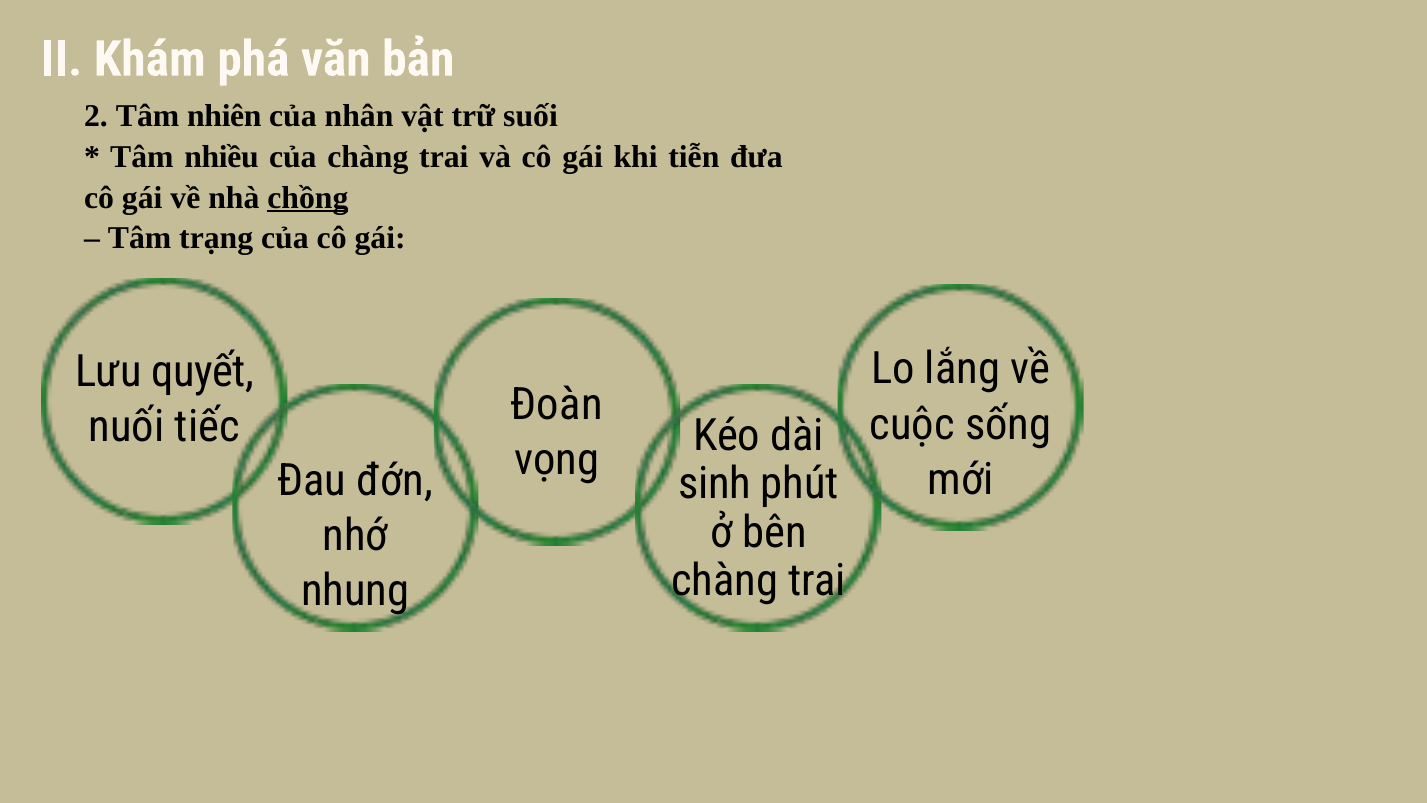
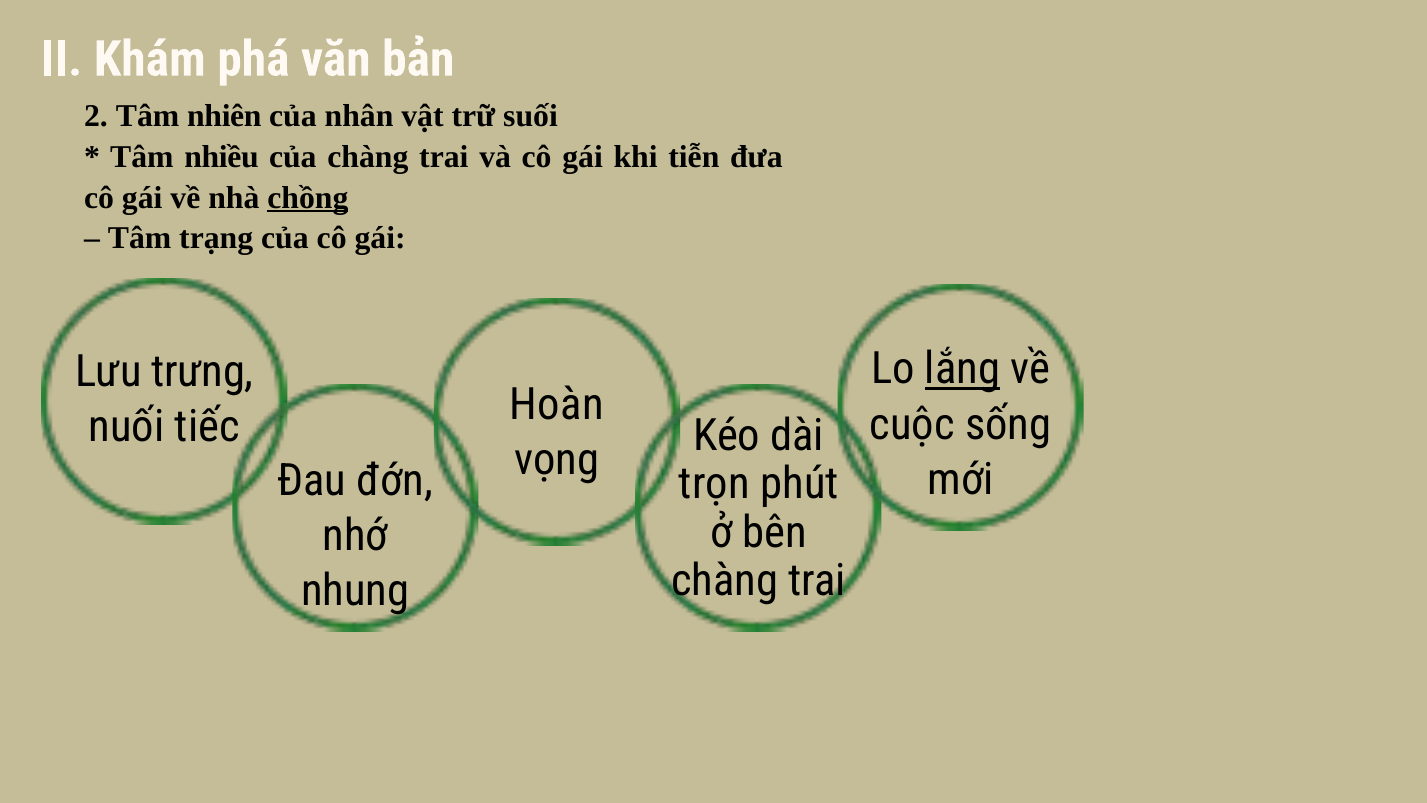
lắng underline: none -> present (963, 369)
quyết: quyết -> trưng (203, 372)
Đoàn: Đoàn -> Hoàn (557, 405)
sinh: sinh -> trọn (714, 484)
